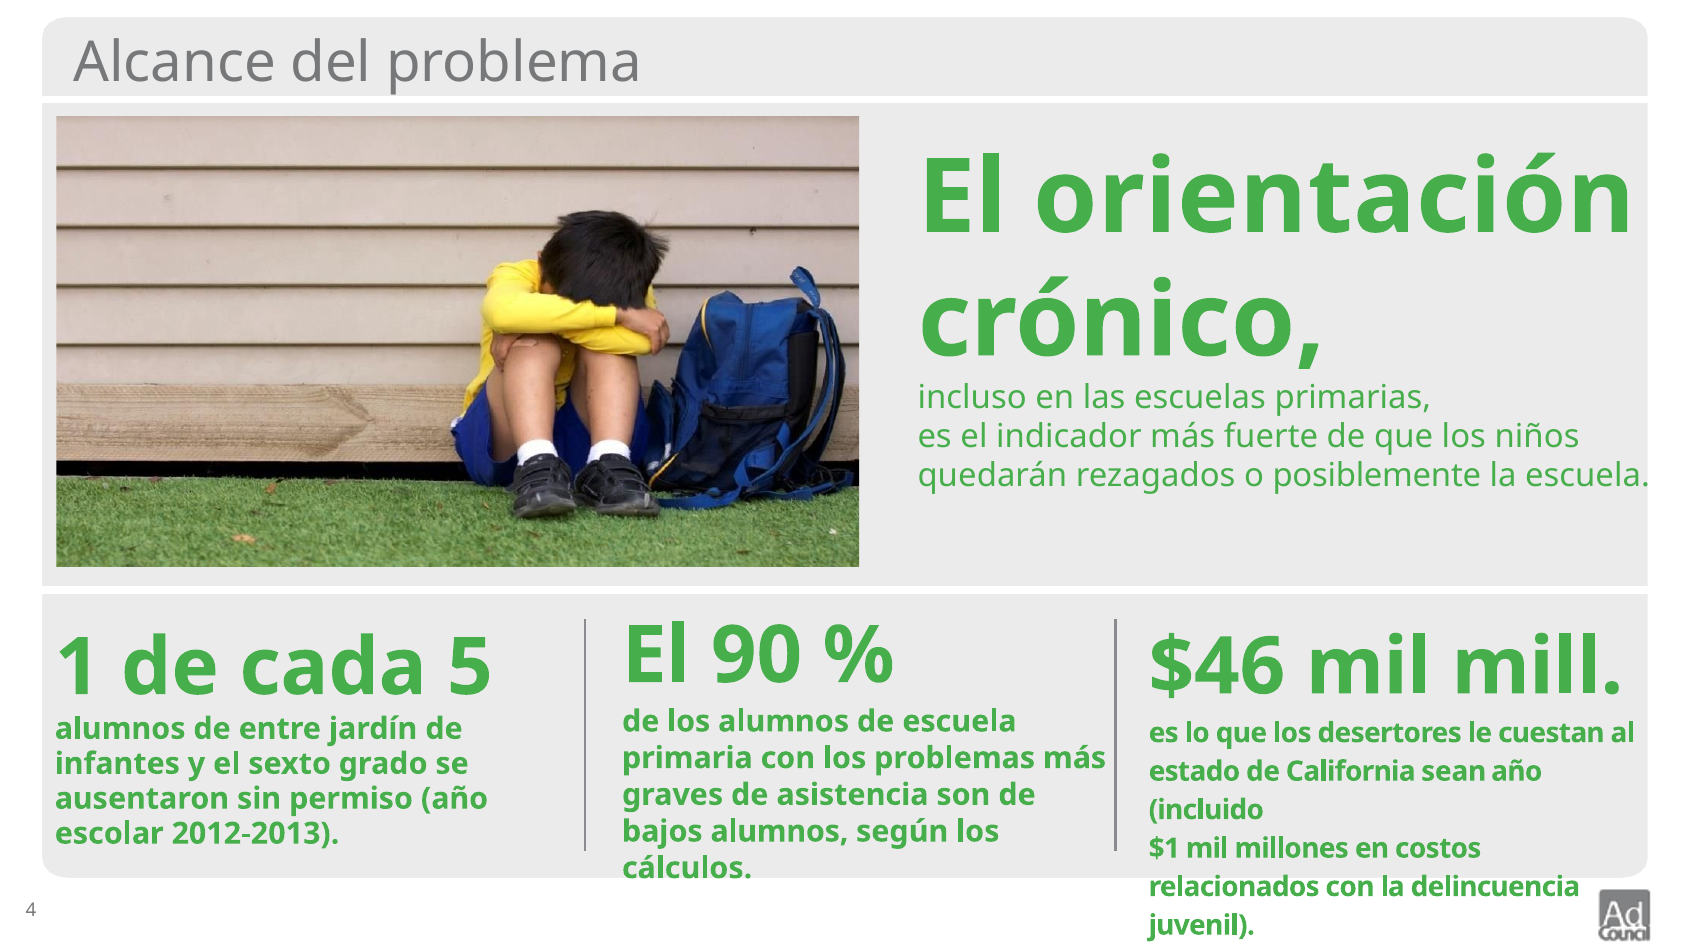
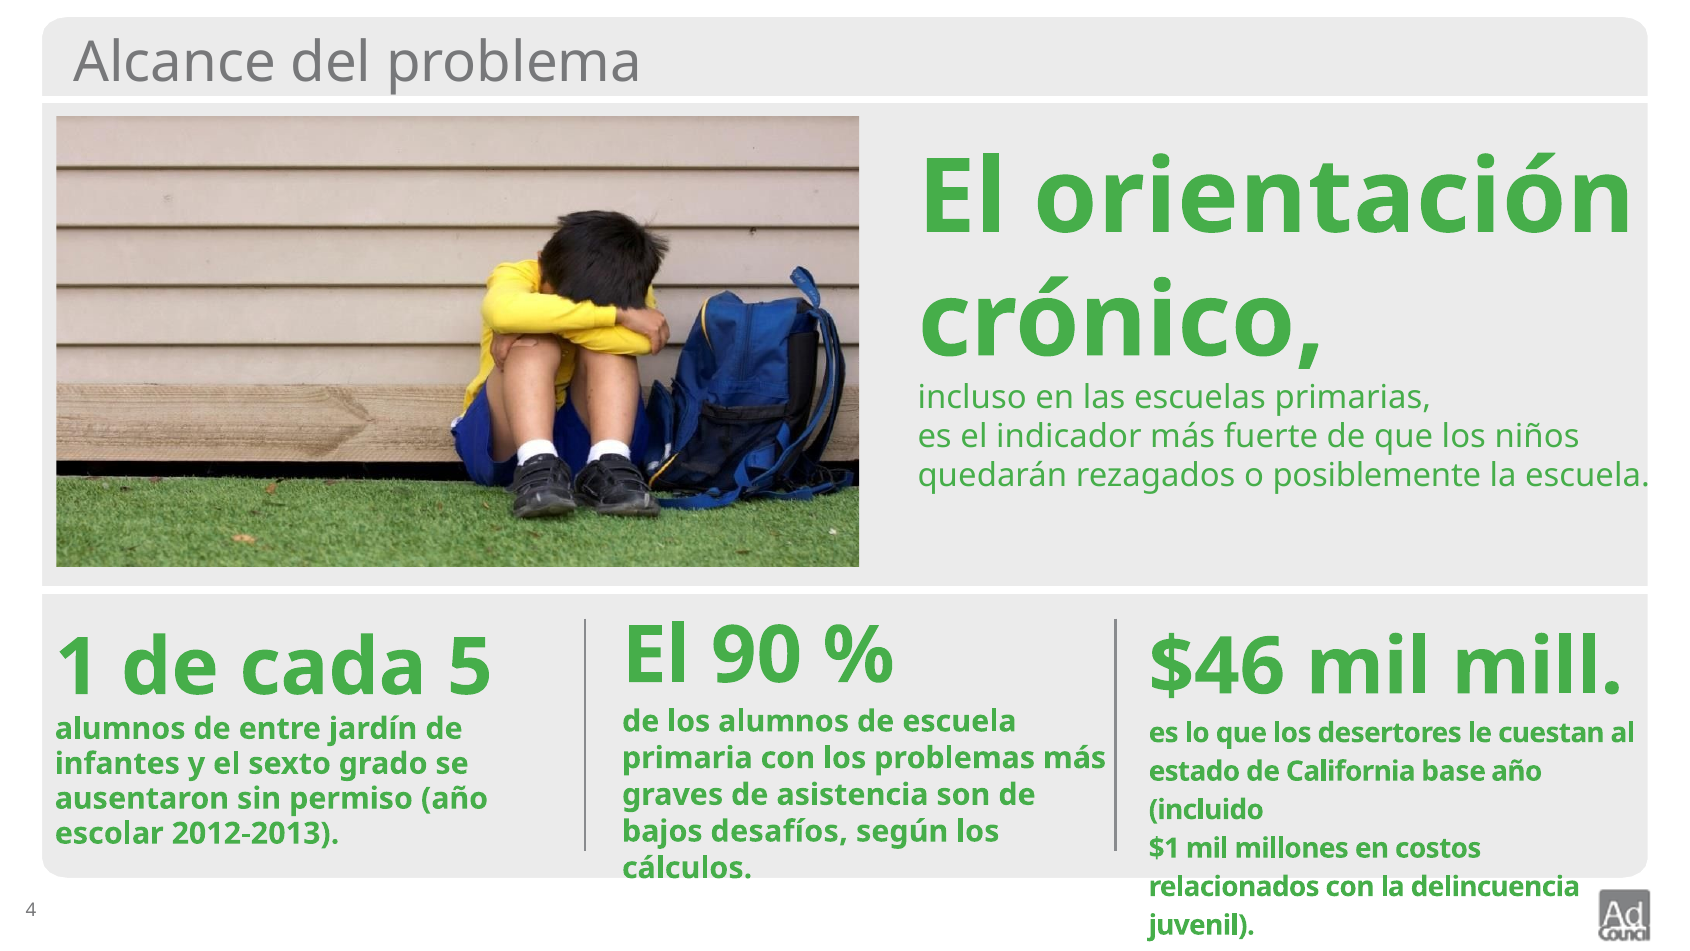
sean: sean -> base (1454, 771)
bajos alumnos: alumnos -> desafíos (779, 831)
